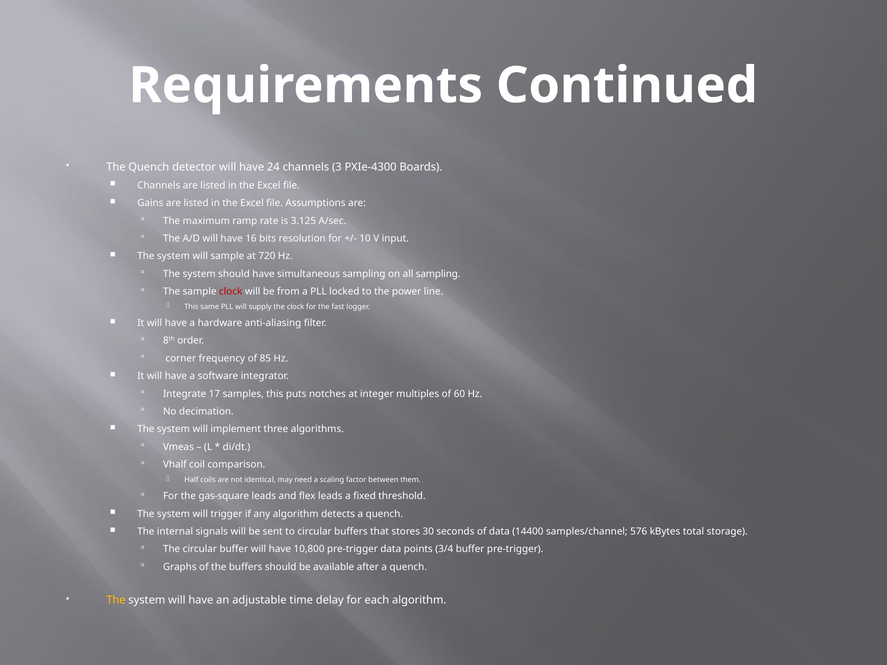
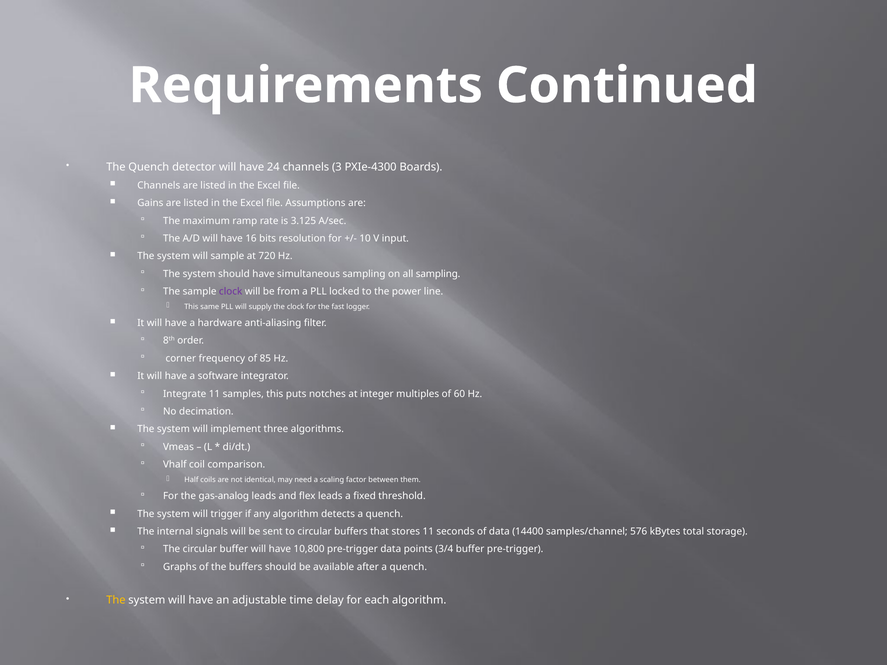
clock colour: red -> purple (231, 292)
Integrate 17: 17 -> 11 (214, 394)
gas-square: gas-square -> gas-analog (224, 496)
stores 30: 30 -> 11 (428, 532)
